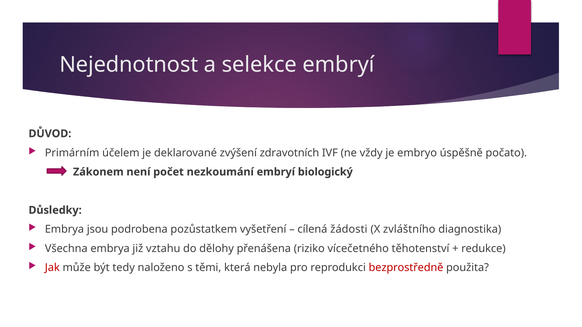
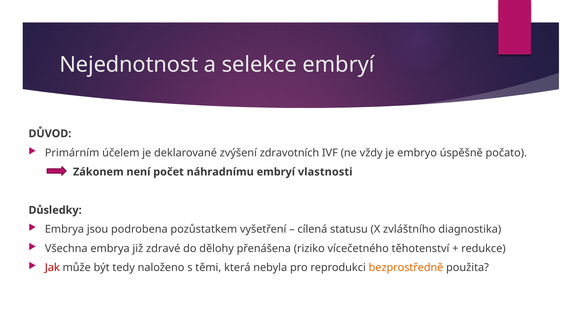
nezkoumání: nezkoumání -> náhradnímu (220, 172)
biologický: biologický -> vlastnosti (325, 172)
žádosti: žádosti -> statusu (349, 230)
vztahu: vztahu -> zdravé (163, 249)
bezprostředně colour: red -> orange (406, 268)
